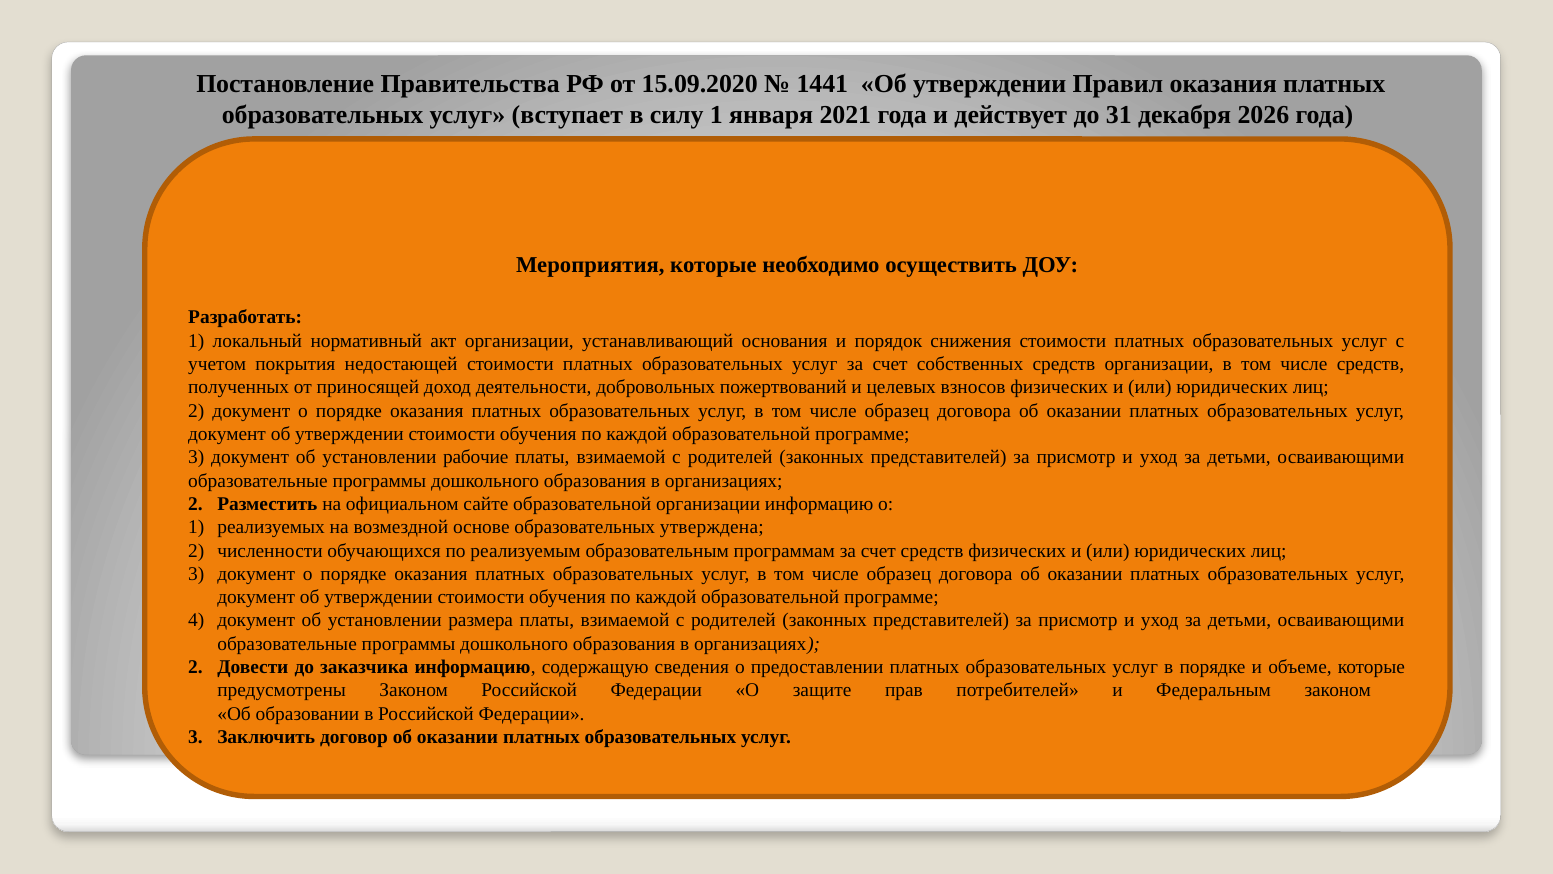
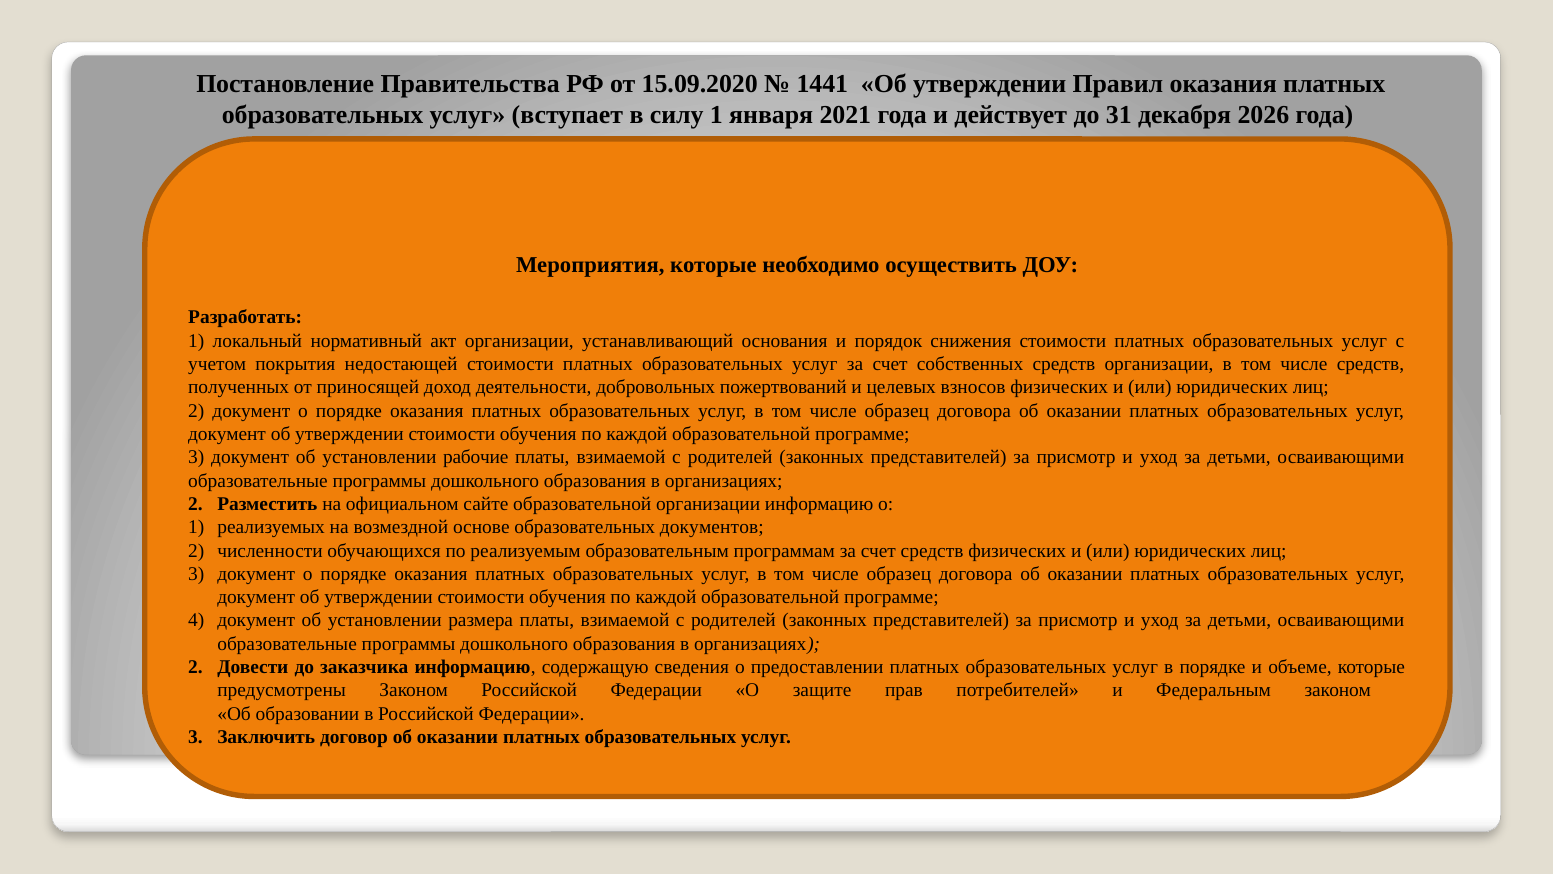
утверждена: утверждена -> документов (712, 527)
